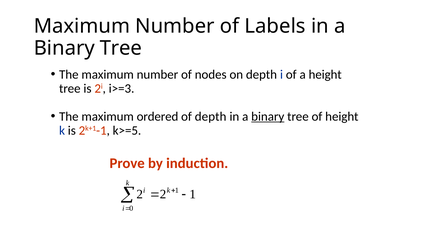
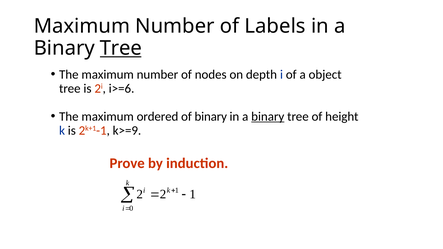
Tree underline: none -> present (121, 48)
a height: height -> object (325, 75)
i>=3: i>=3 -> i>=6 (122, 88)
of depth: depth -> binary (211, 117)
k>=5: k>=5 -> k>=9 (127, 131)
